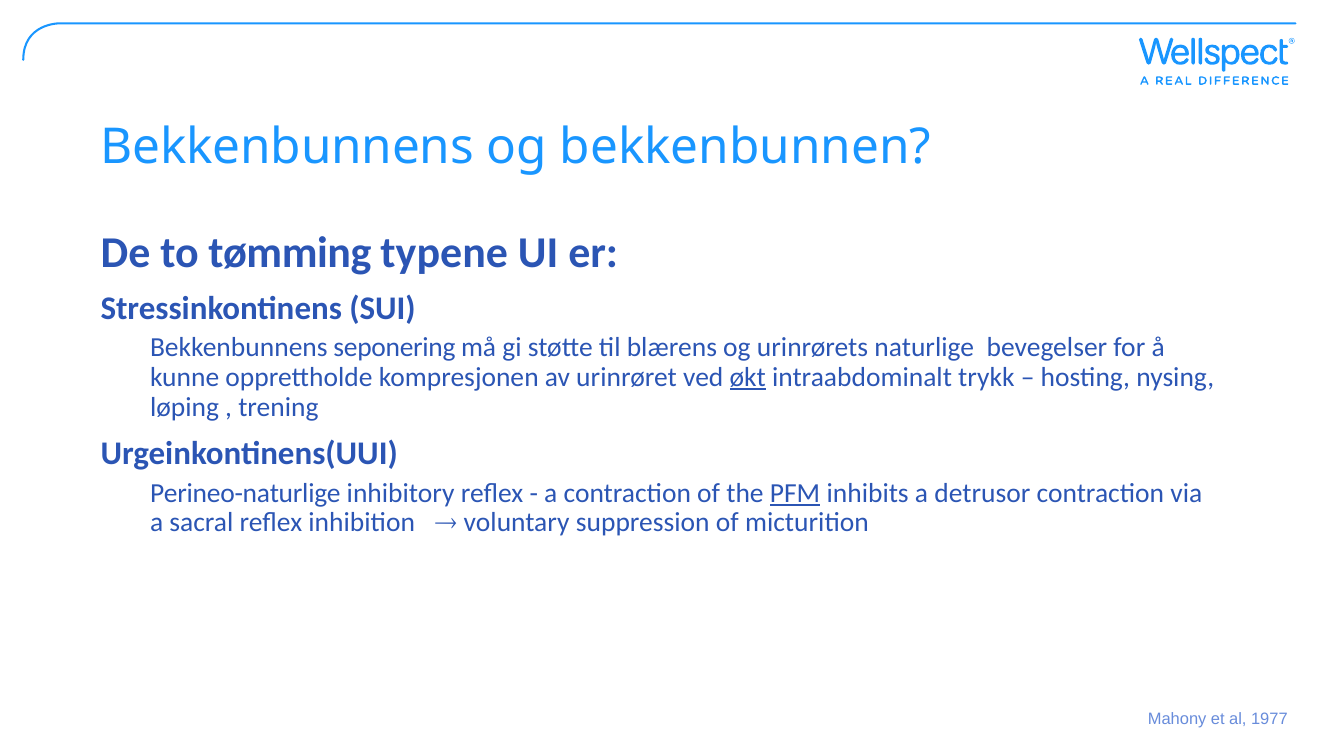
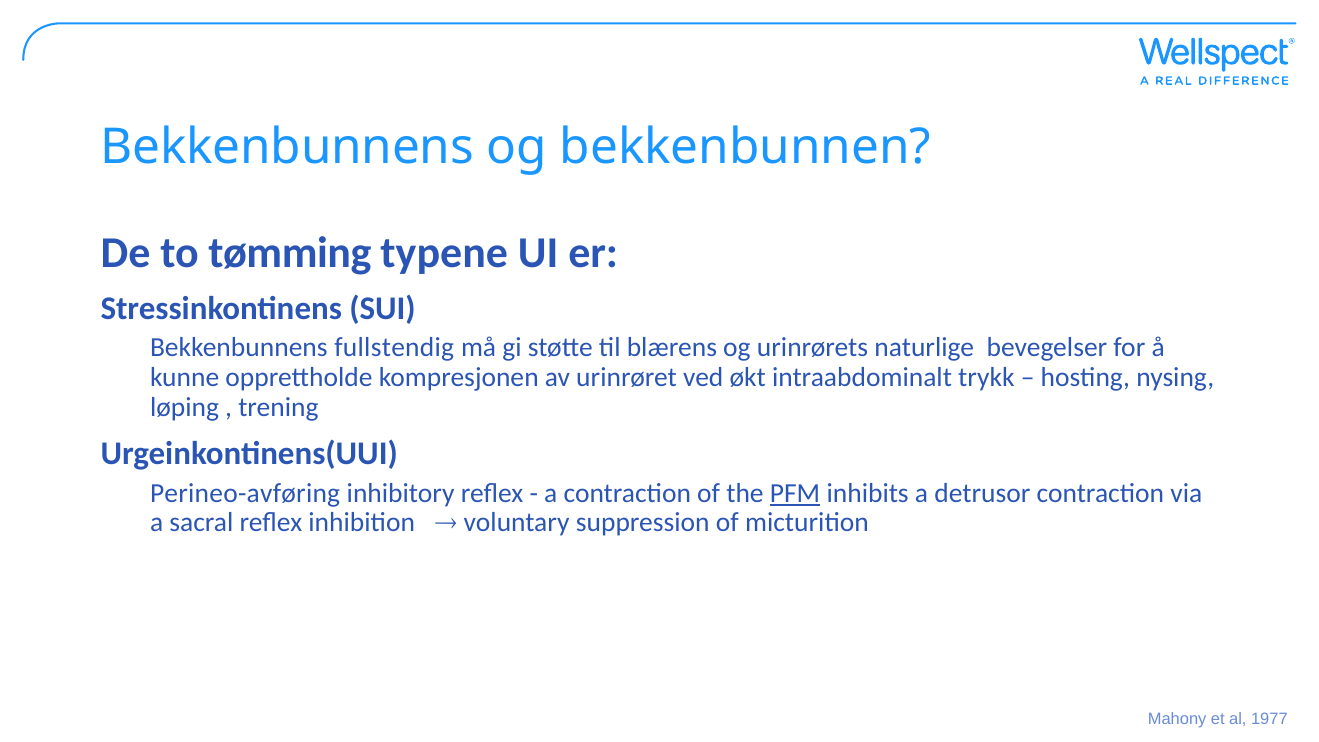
seponering: seponering -> fullstendig (394, 348)
økt underline: present -> none (748, 377)
Perineo-naturlige: Perineo-naturlige -> Perineo-avføring (245, 493)
